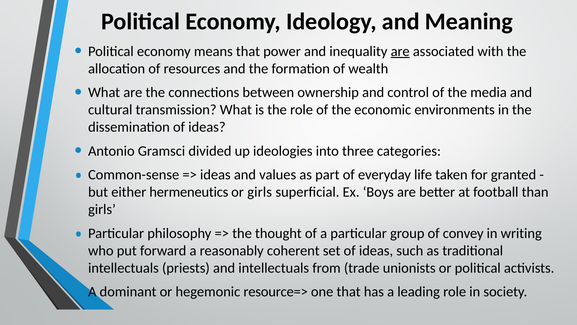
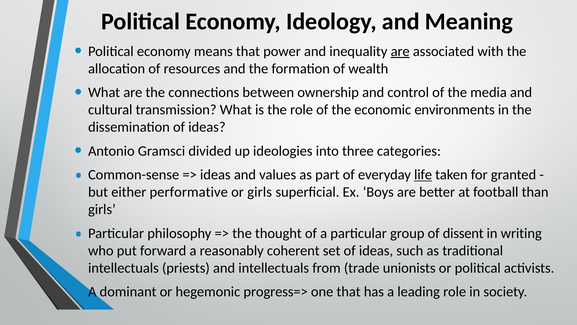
life underline: none -> present (423, 175)
hermeneutics: hermeneutics -> performative (189, 192)
convey: convey -> dissent (463, 233)
resource=>: resource=> -> progress=> (276, 291)
